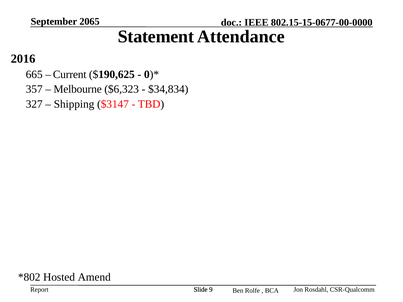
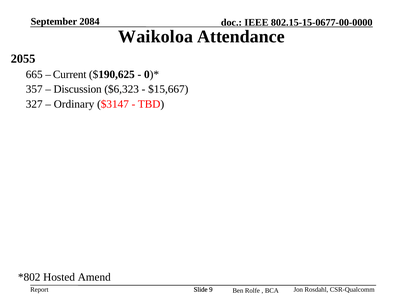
2065: 2065 -> 2084 (90, 21)
Statement: Statement -> Waikoloa (156, 37)
2016: 2016 -> 2055 (23, 59)
Melbourne: Melbourne -> Discussion (78, 89)
$34,834: $34,834 -> $15,667 (168, 89)
Shipping: Shipping -> Ordinary (74, 104)
